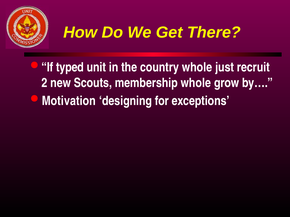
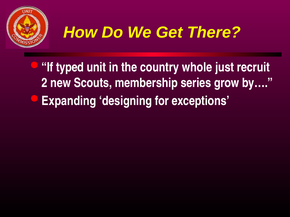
membership whole: whole -> series (196, 83)
Motivation: Motivation -> Expanding (69, 101)
